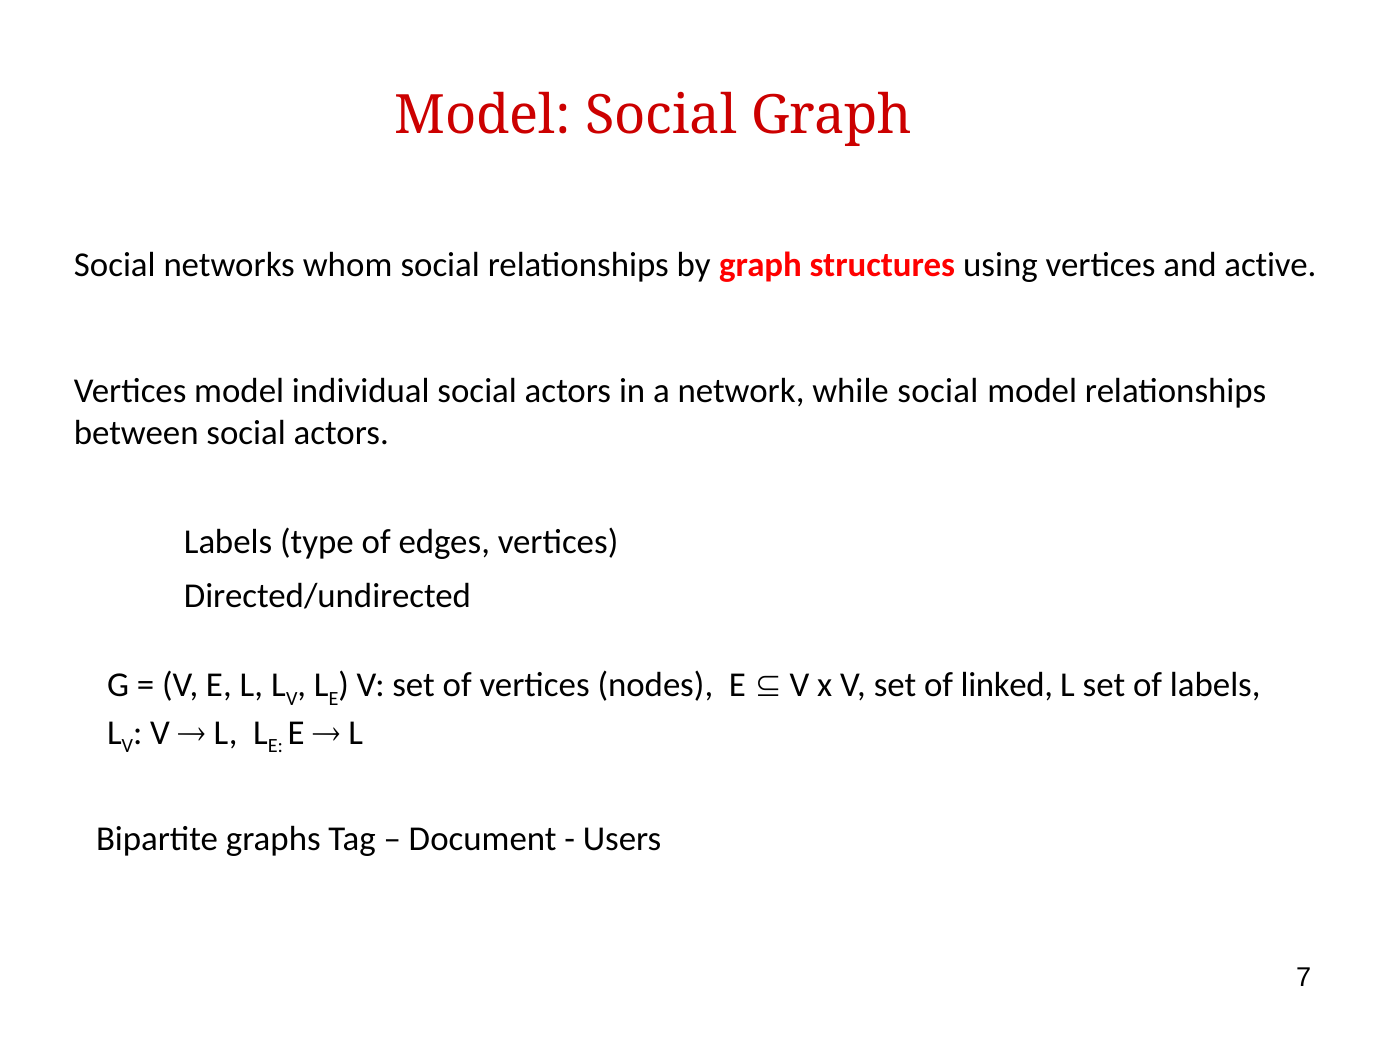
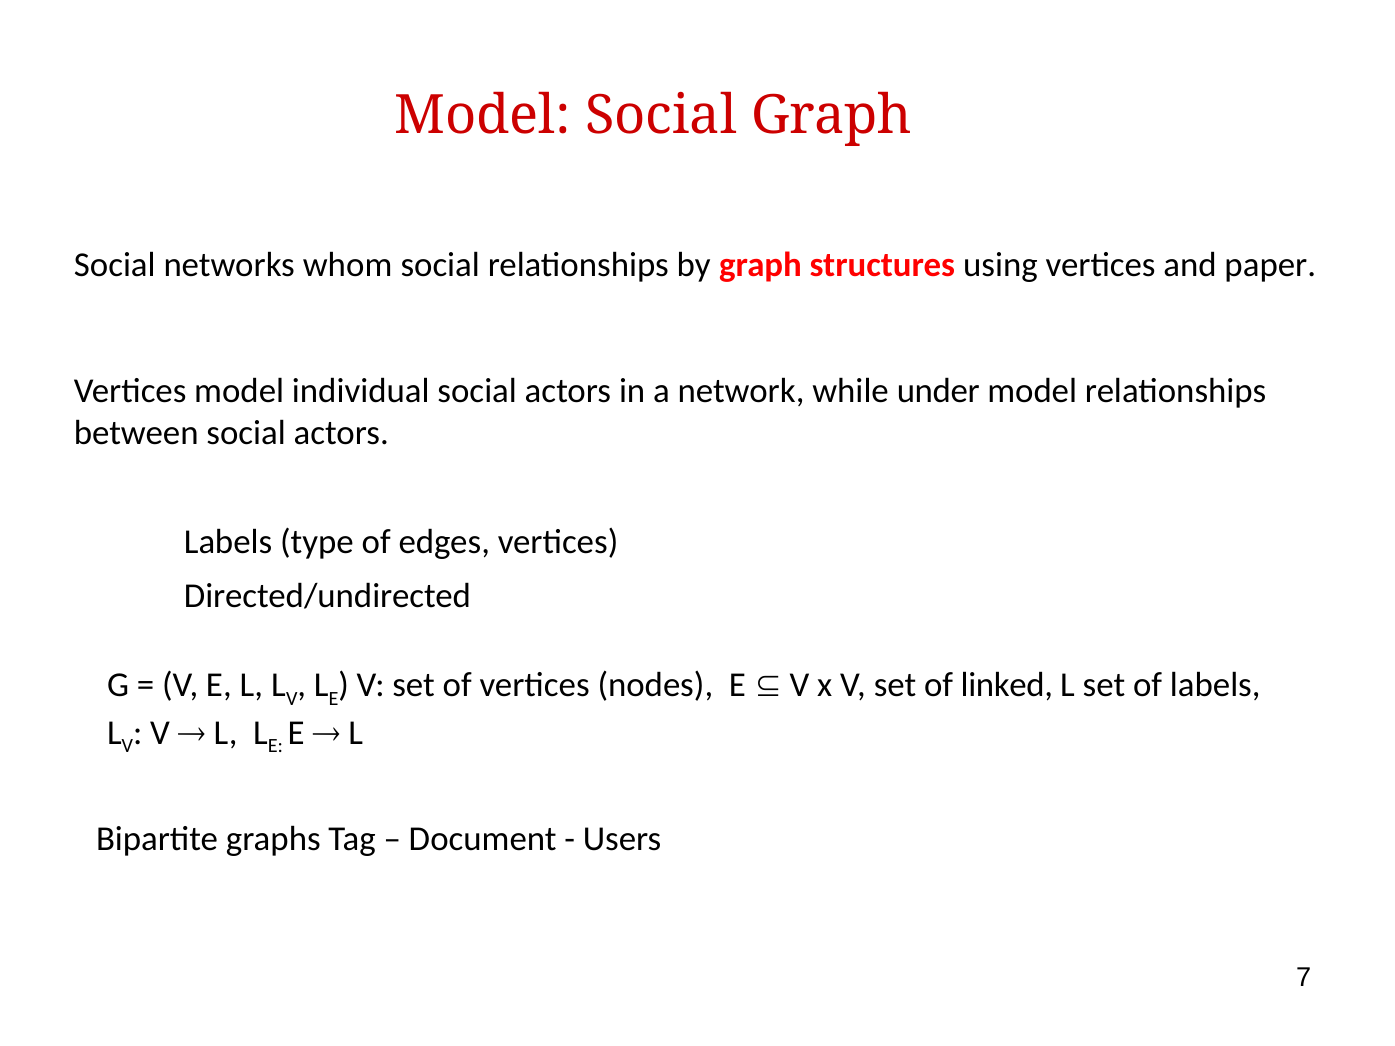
active: active -> paper (1270, 266)
while social: social -> under (938, 391)
